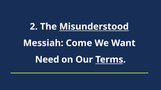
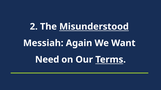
Come: Come -> Again (79, 43)
